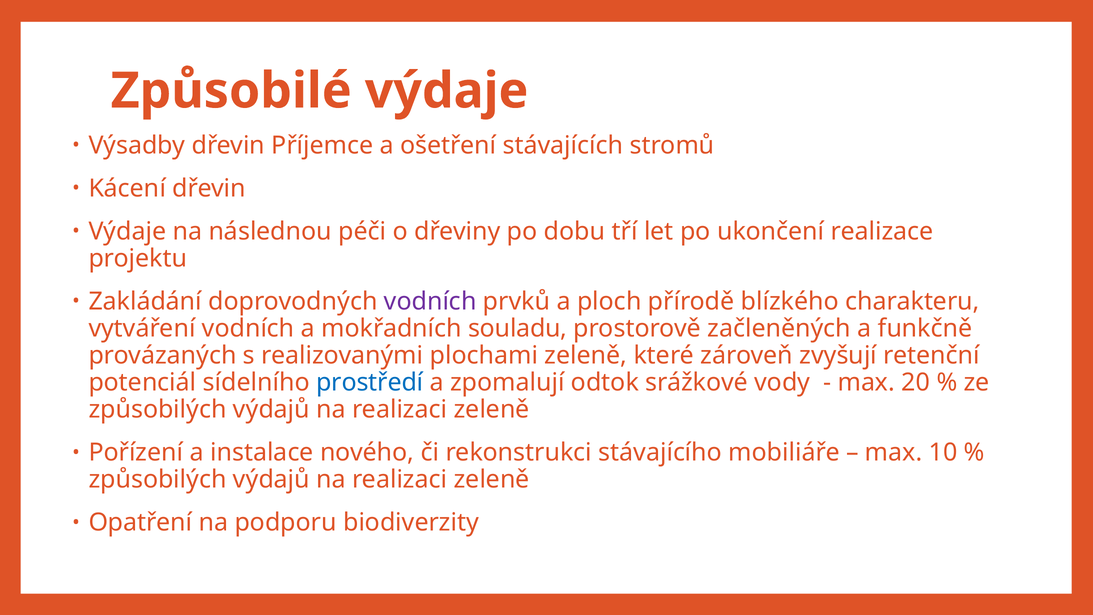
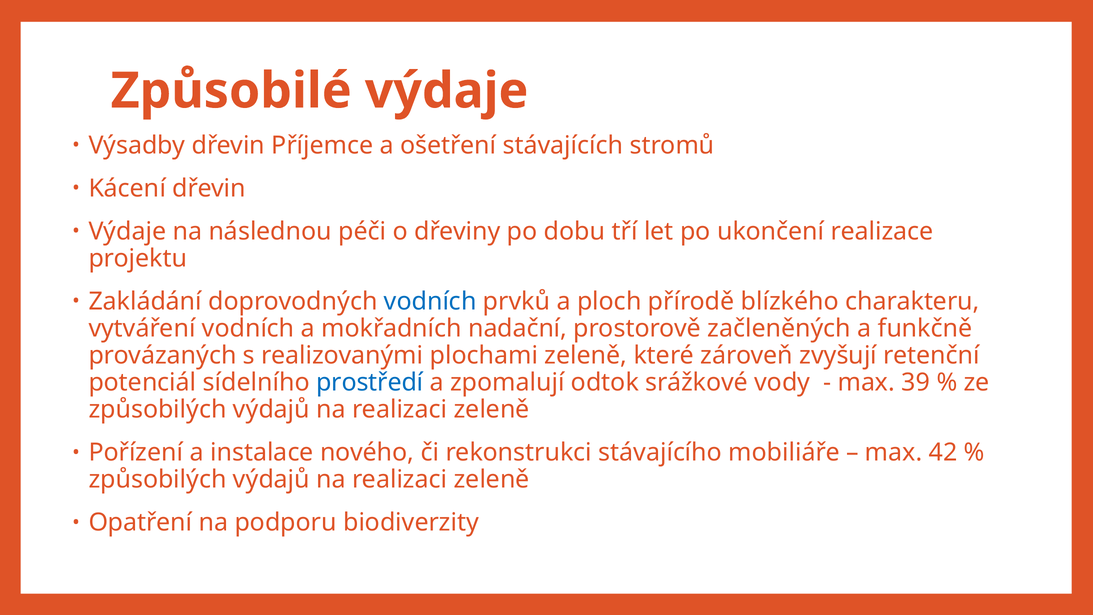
vodních colour: purple -> blue (430, 301)
souladu: souladu -> nadační (518, 328)
20: 20 -> 39 (916, 382)
10: 10 -> 42 (943, 453)
